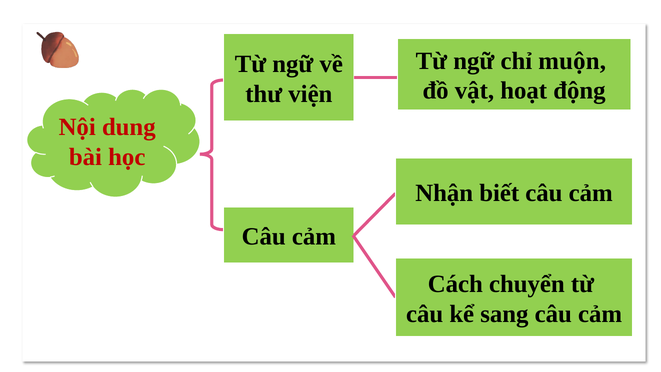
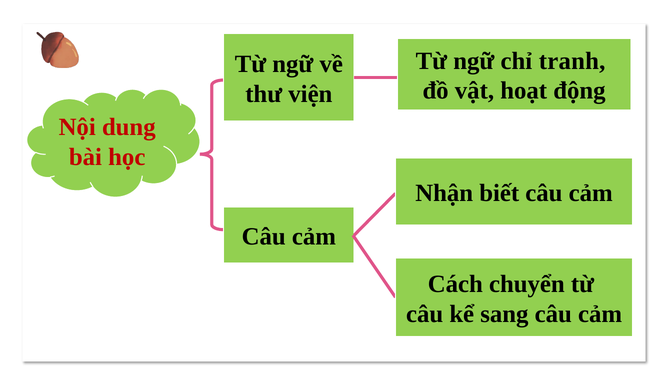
muộn: muộn -> tranh (572, 61)
